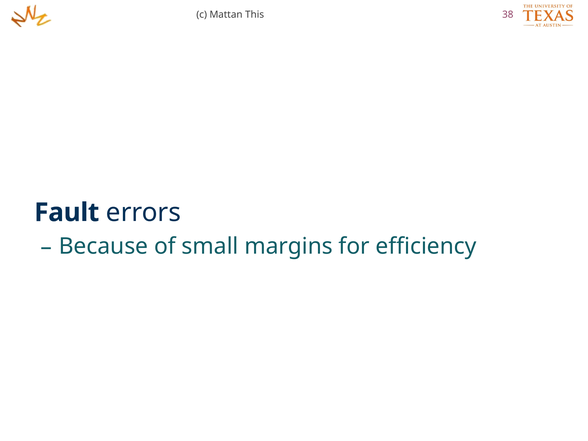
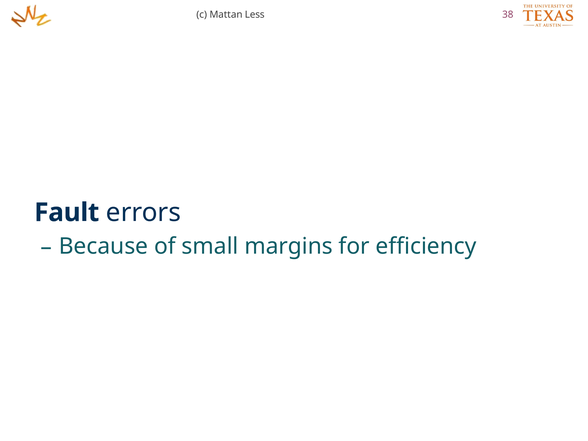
This: This -> Less (255, 15)
